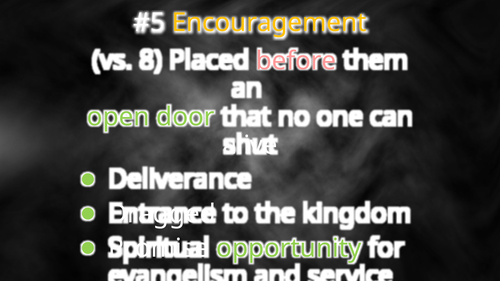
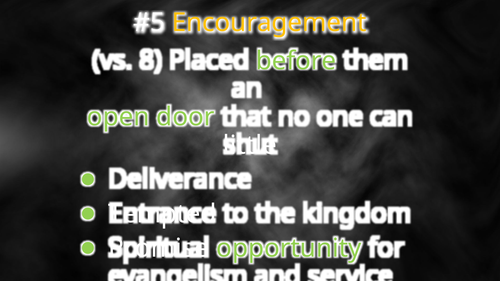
before colour: pink -> light green (296, 61)
alive: alive -> little (250, 145)
Dragged: Dragged -> Tempted (162, 214)
